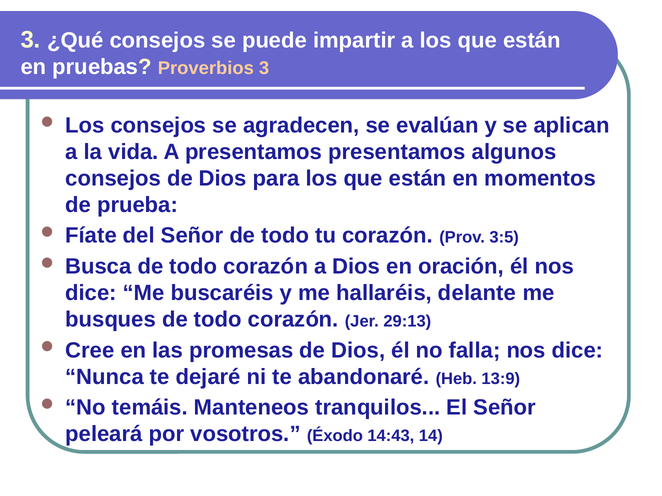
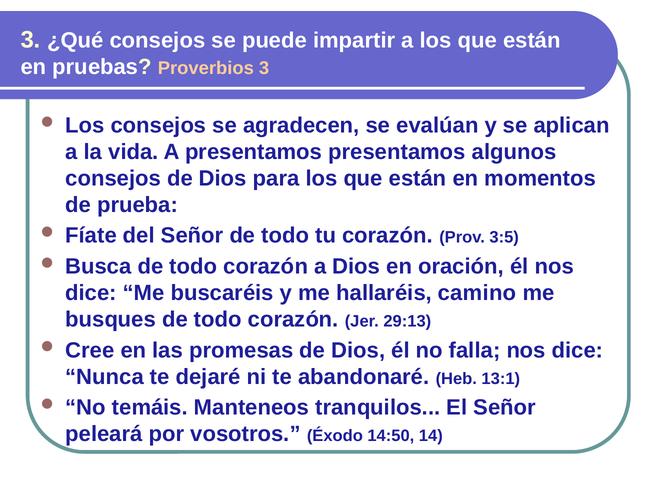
delante: delante -> camino (477, 293)
13:9: 13:9 -> 13:1 (501, 379)
14:43: 14:43 -> 14:50 (391, 436)
